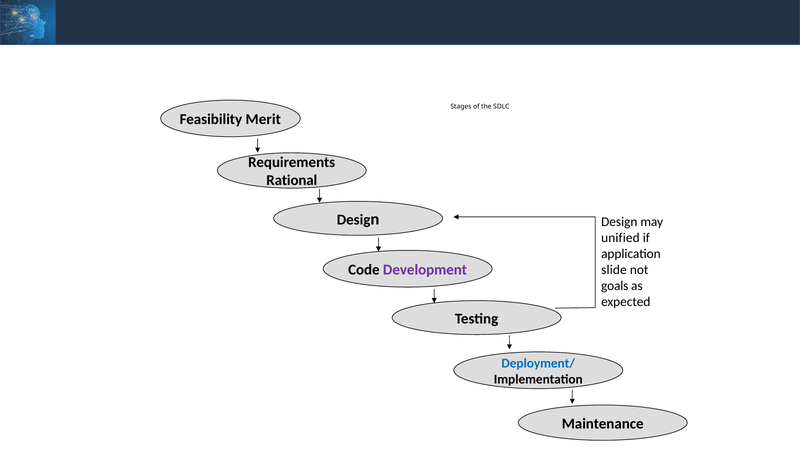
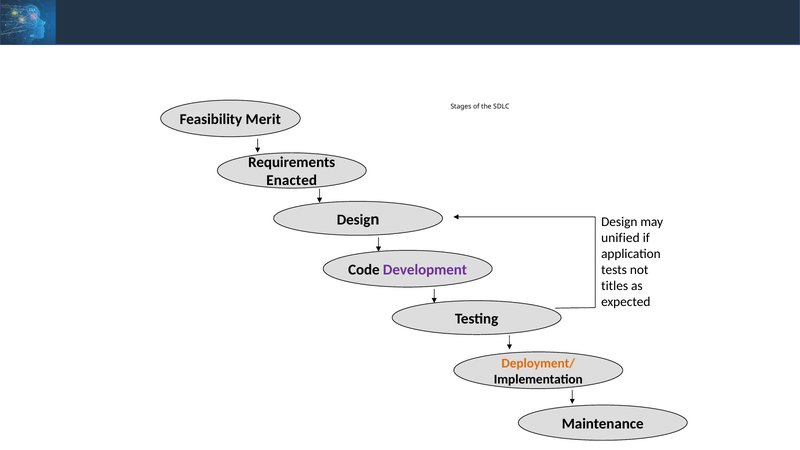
Rational: Rational -> Enacted (292, 181)
slide: slide -> tests (614, 270)
goals: goals -> titles (615, 286)
Deployment/ colour: blue -> orange (538, 363)
